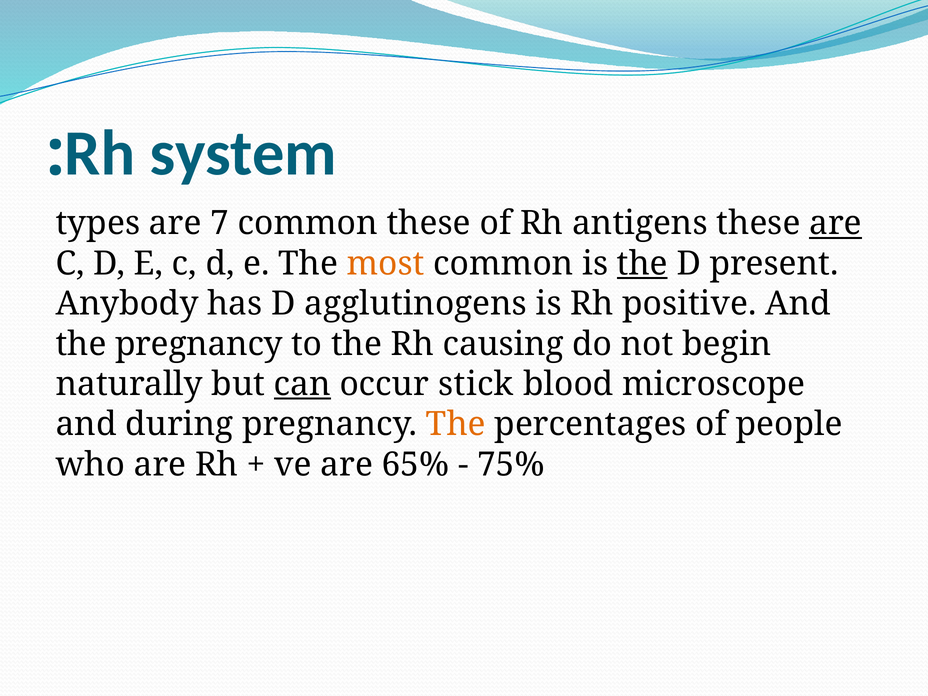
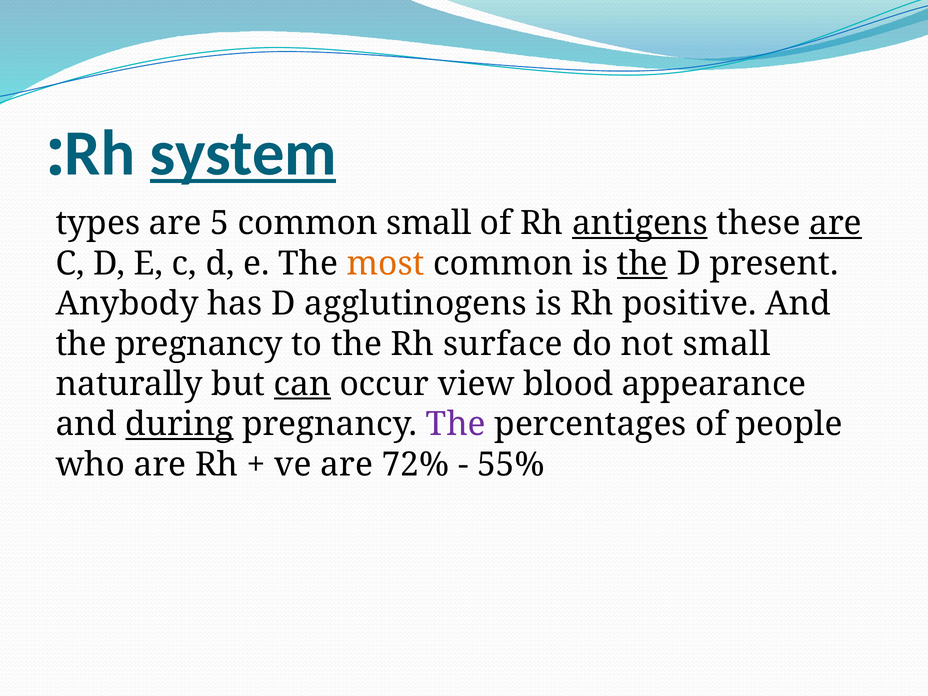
system underline: none -> present (243, 153)
7: 7 -> 5 (220, 223)
common these: these -> small (429, 223)
antigens underline: none -> present (640, 223)
causing: causing -> surface (503, 344)
not begin: begin -> small (727, 344)
stick: stick -> view (476, 384)
microscope: microscope -> appearance (714, 384)
during underline: none -> present (179, 424)
The colour: orange -> purple (456, 424)
65%: 65% -> 72% (415, 465)
75%: 75% -> 55% (511, 465)
